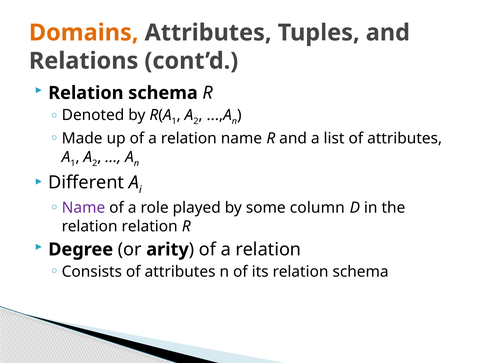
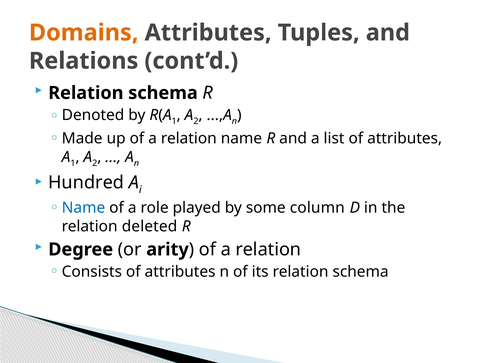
Different: Different -> Hundred (86, 182)
Name colour: purple -> blue (83, 207)
relation relation: relation -> deleted (150, 226)
